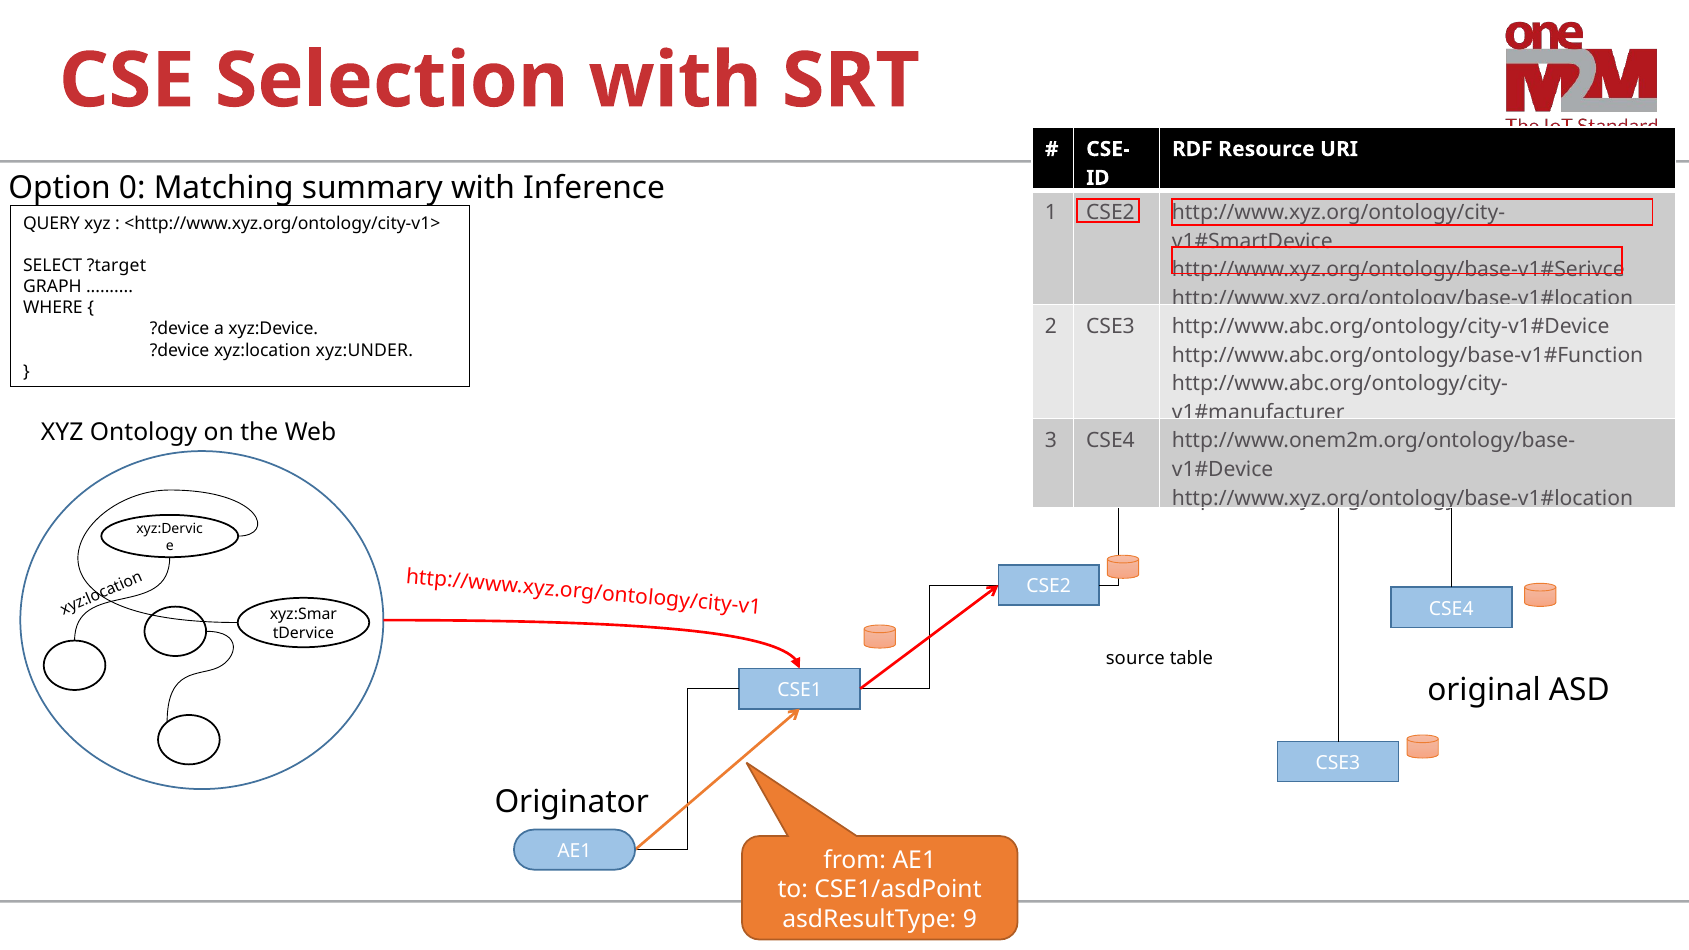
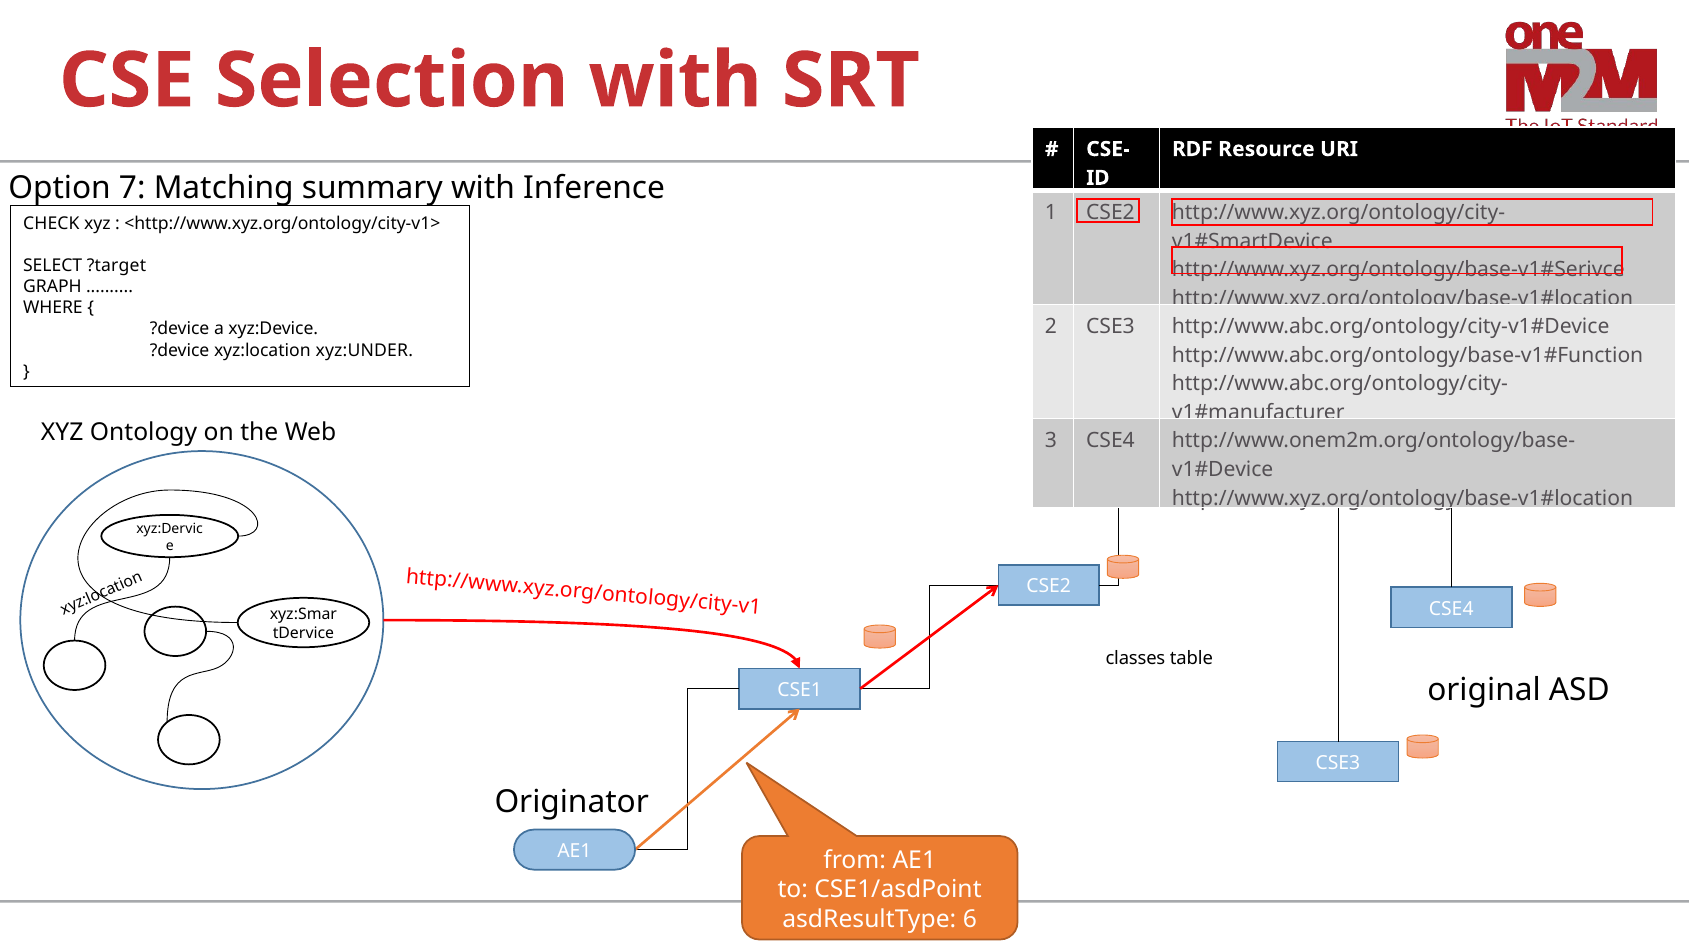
0: 0 -> 7 (132, 188)
QUERY: QUERY -> CHECK (51, 223)
source: source -> classes (1135, 659)
9: 9 -> 6 (970, 919)
